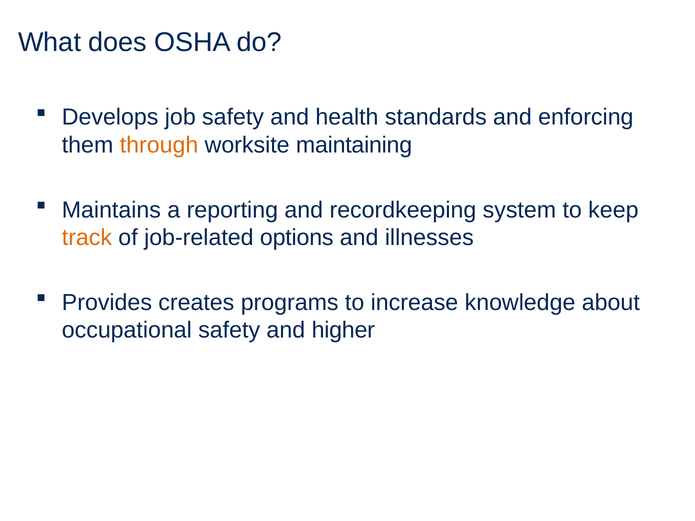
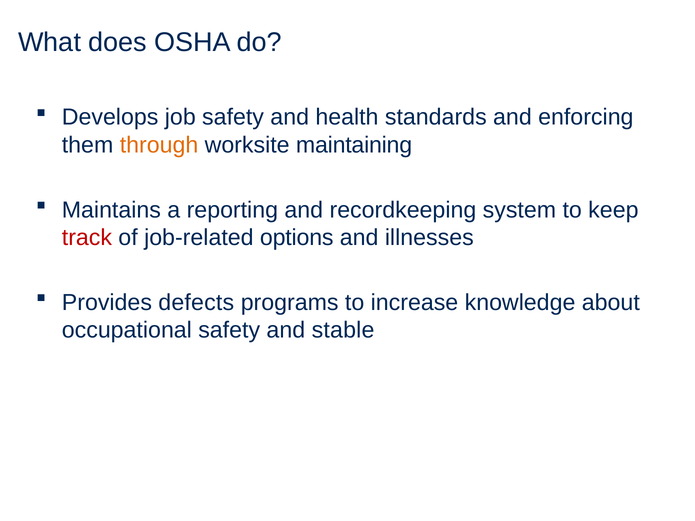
track colour: orange -> red (87, 238)
creates: creates -> defects (196, 303)
higher: higher -> stable (343, 330)
